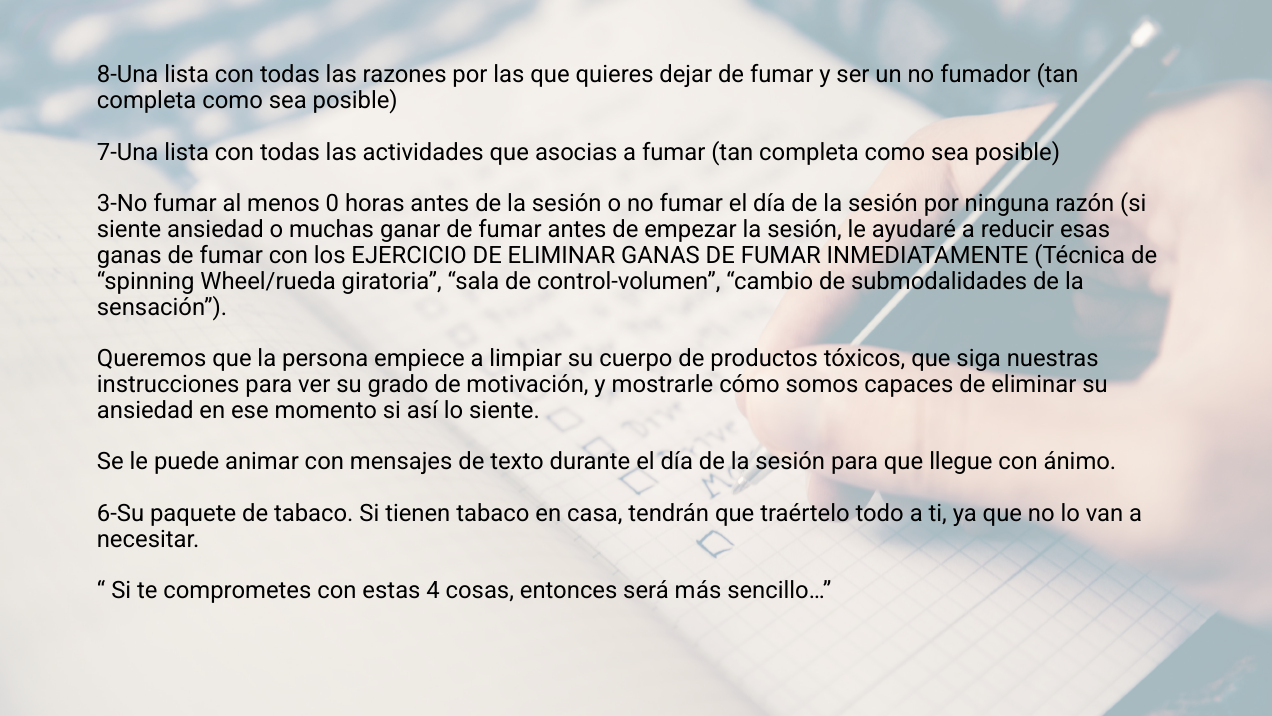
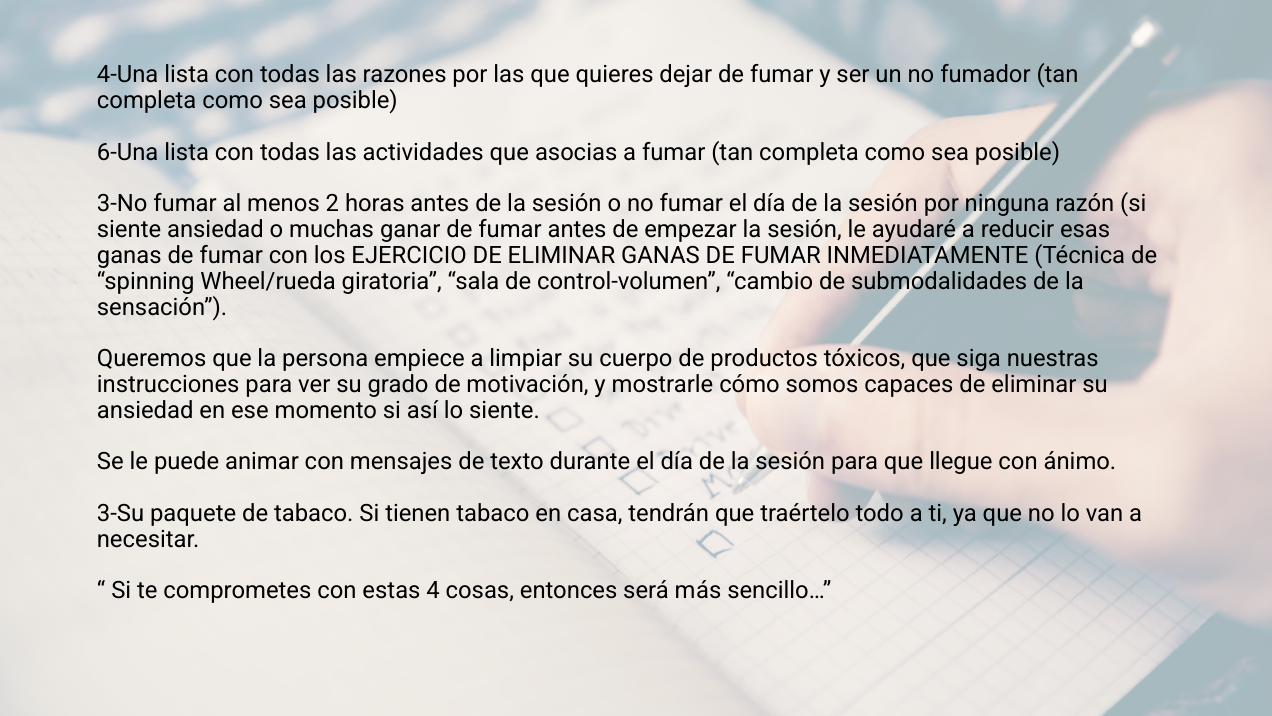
8-Una: 8-Una -> 4-Una (128, 75)
7-Una: 7-Una -> 6-Una (128, 152)
0: 0 -> 2 (332, 204)
6-Su: 6-Su -> 3-Su (121, 513)
